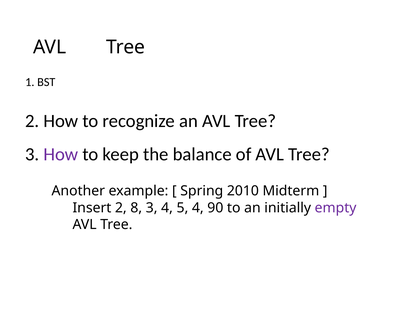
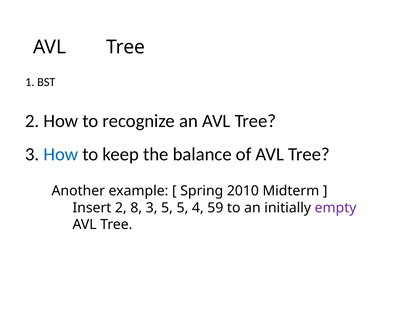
How colour: purple -> blue (61, 154)
3 4: 4 -> 5 (167, 208)
90: 90 -> 59 (215, 208)
